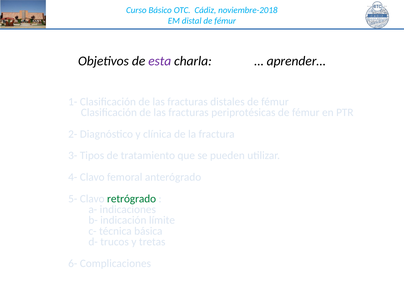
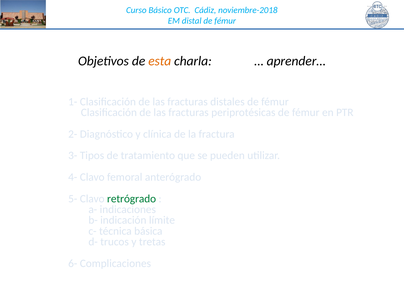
esta colour: purple -> orange (160, 61)
